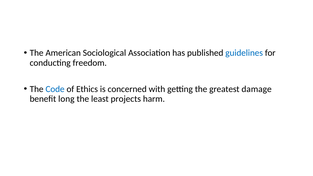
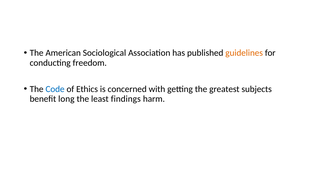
guidelines colour: blue -> orange (244, 53)
damage: damage -> subjects (257, 89)
projects: projects -> findings (126, 99)
